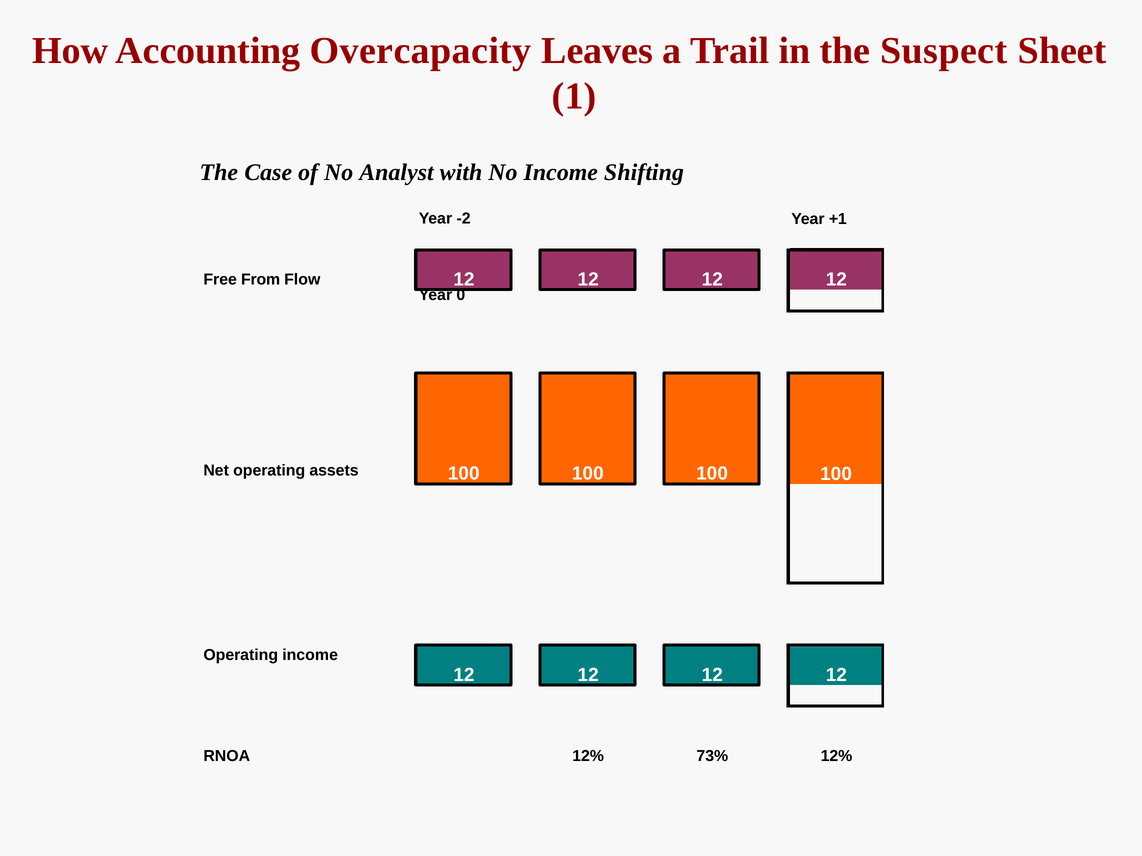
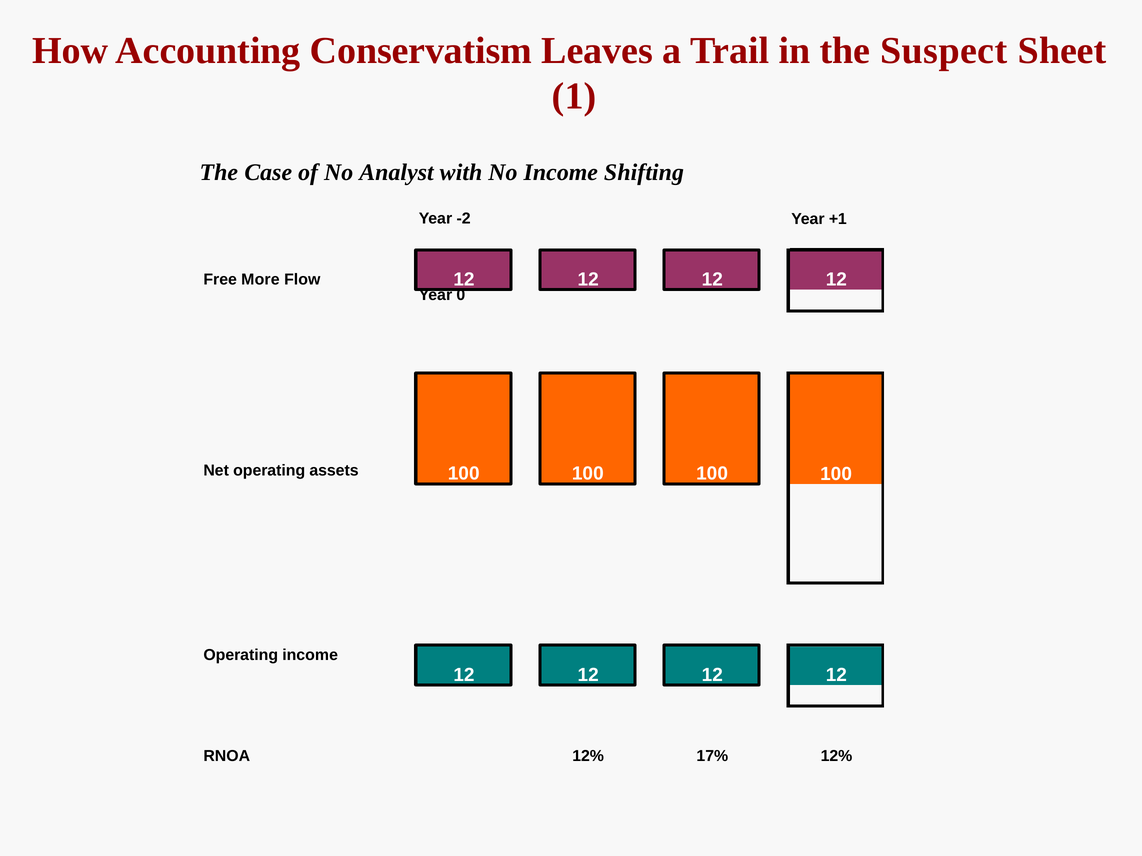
Overcapacity: Overcapacity -> Conservatism (421, 51)
From: From -> More (260, 280)
73%: 73% -> 17% (712, 757)
